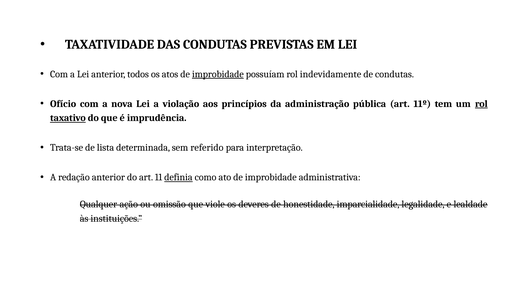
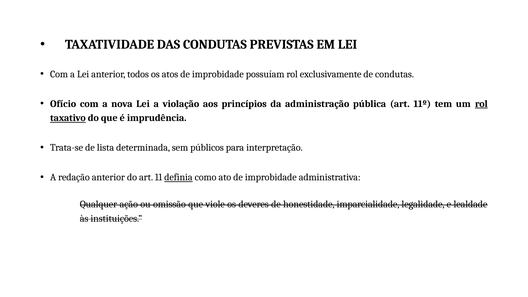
improbidade underline: present -> none (218, 74)
indevidamente: indevidamente -> exclusivamente (331, 74)
referido: referido -> públicos (207, 148)
